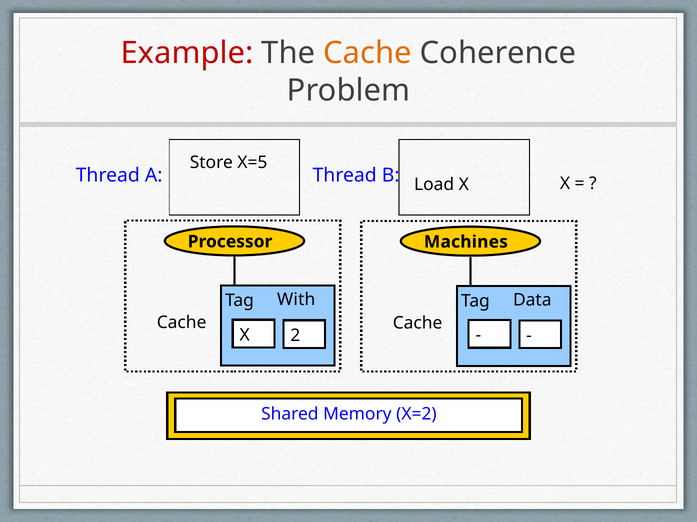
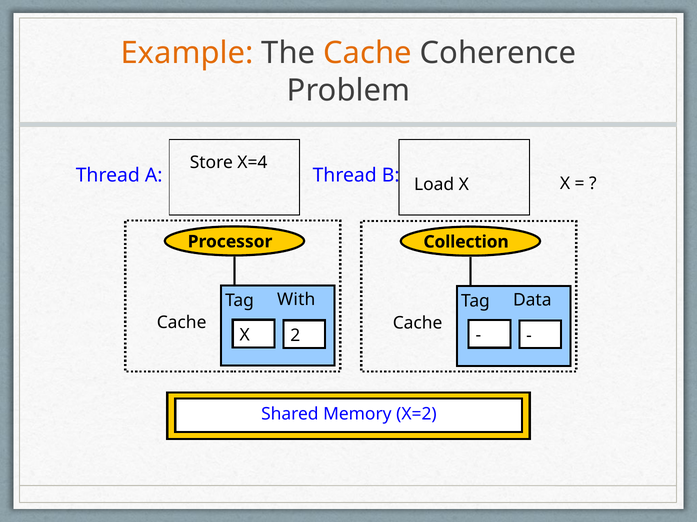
Example colour: red -> orange (187, 53)
X=5: X=5 -> X=4 (252, 163)
Machines: Machines -> Collection (466, 242)
